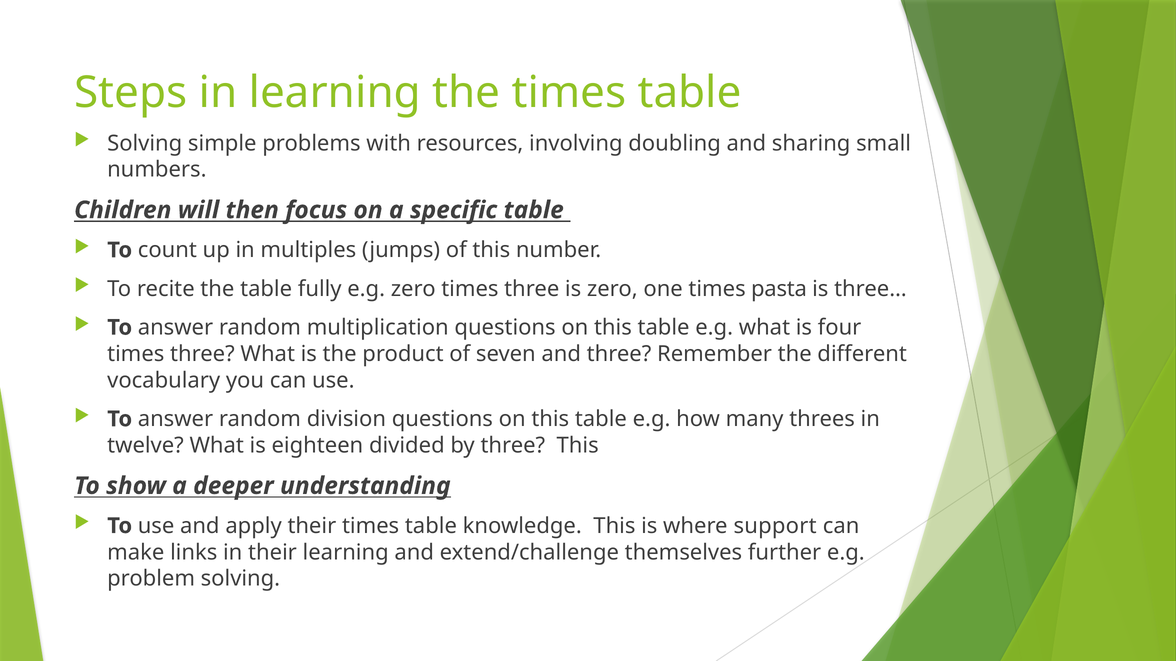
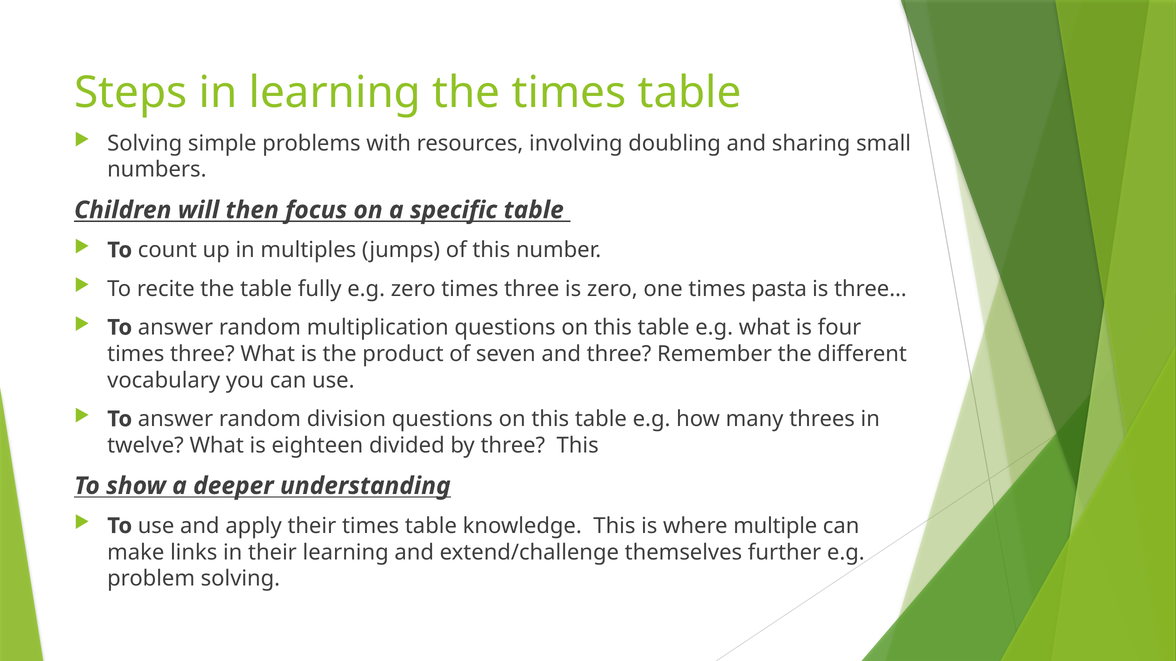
support: support -> multiple (775, 526)
